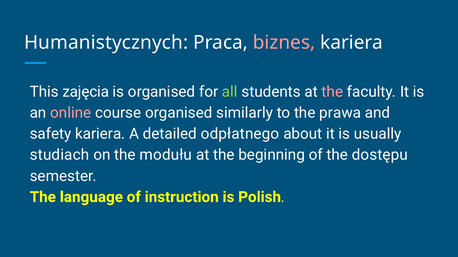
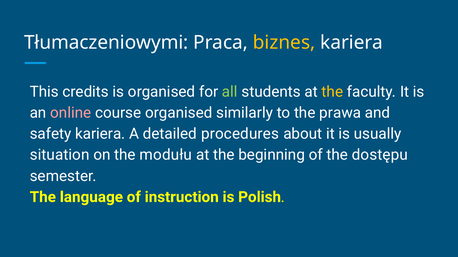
Humanistycznych: Humanistycznych -> Tłumaczeniowymi (106, 43)
biznes colour: pink -> yellow (284, 43)
zajęcia: zajęcia -> credits (86, 92)
the colour: pink -> yellow (332, 92)
odpłatnego: odpłatnego -> procedures (240, 134)
studiach: studiach -> situation (60, 155)
